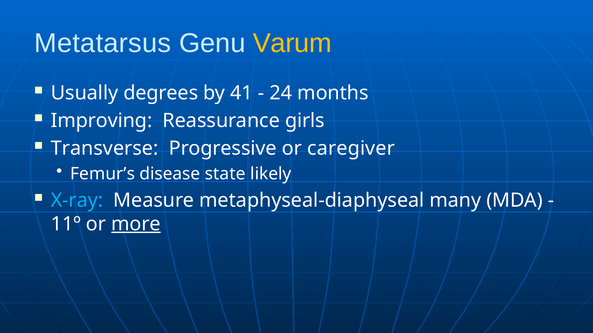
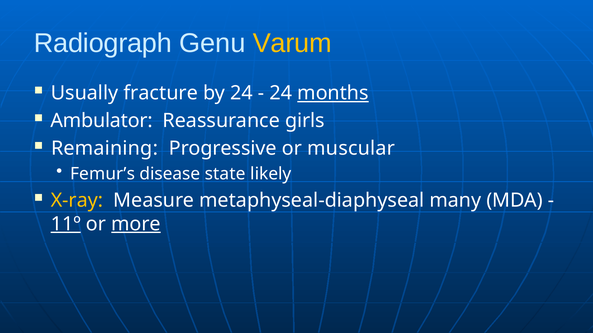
Metatarsus: Metatarsus -> Radiograph (103, 43)
degrees: degrees -> fracture (161, 93)
by 41: 41 -> 24 (241, 93)
months underline: none -> present (333, 93)
Improving: Improving -> Ambulator (102, 121)
Transverse: Transverse -> Remaining (105, 149)
caregiver: caregiver -> muscular (351, 149)
X-ray colour: light blue -> yellow (77, 201)
11º underline: none -> present (66, 224)
